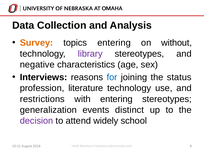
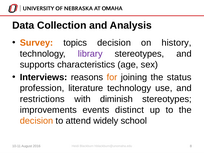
topics entering: entering -> decision (114, 43)
without: without -> history (176, 43)
negative: negative -> supports (37, 65)
for colour: blue -> orange (112, 77)
with entering: entering -> diminish (116, 99)
generalization: generalization -> improvements (48, 110)
decision colour: purple -> orange (37, 121)
